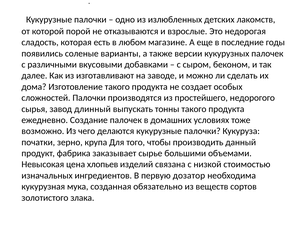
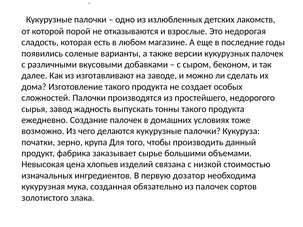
длинный: длинный -> жадность (93, 109)
из веществ: веществ -> палочек (212, 187)
